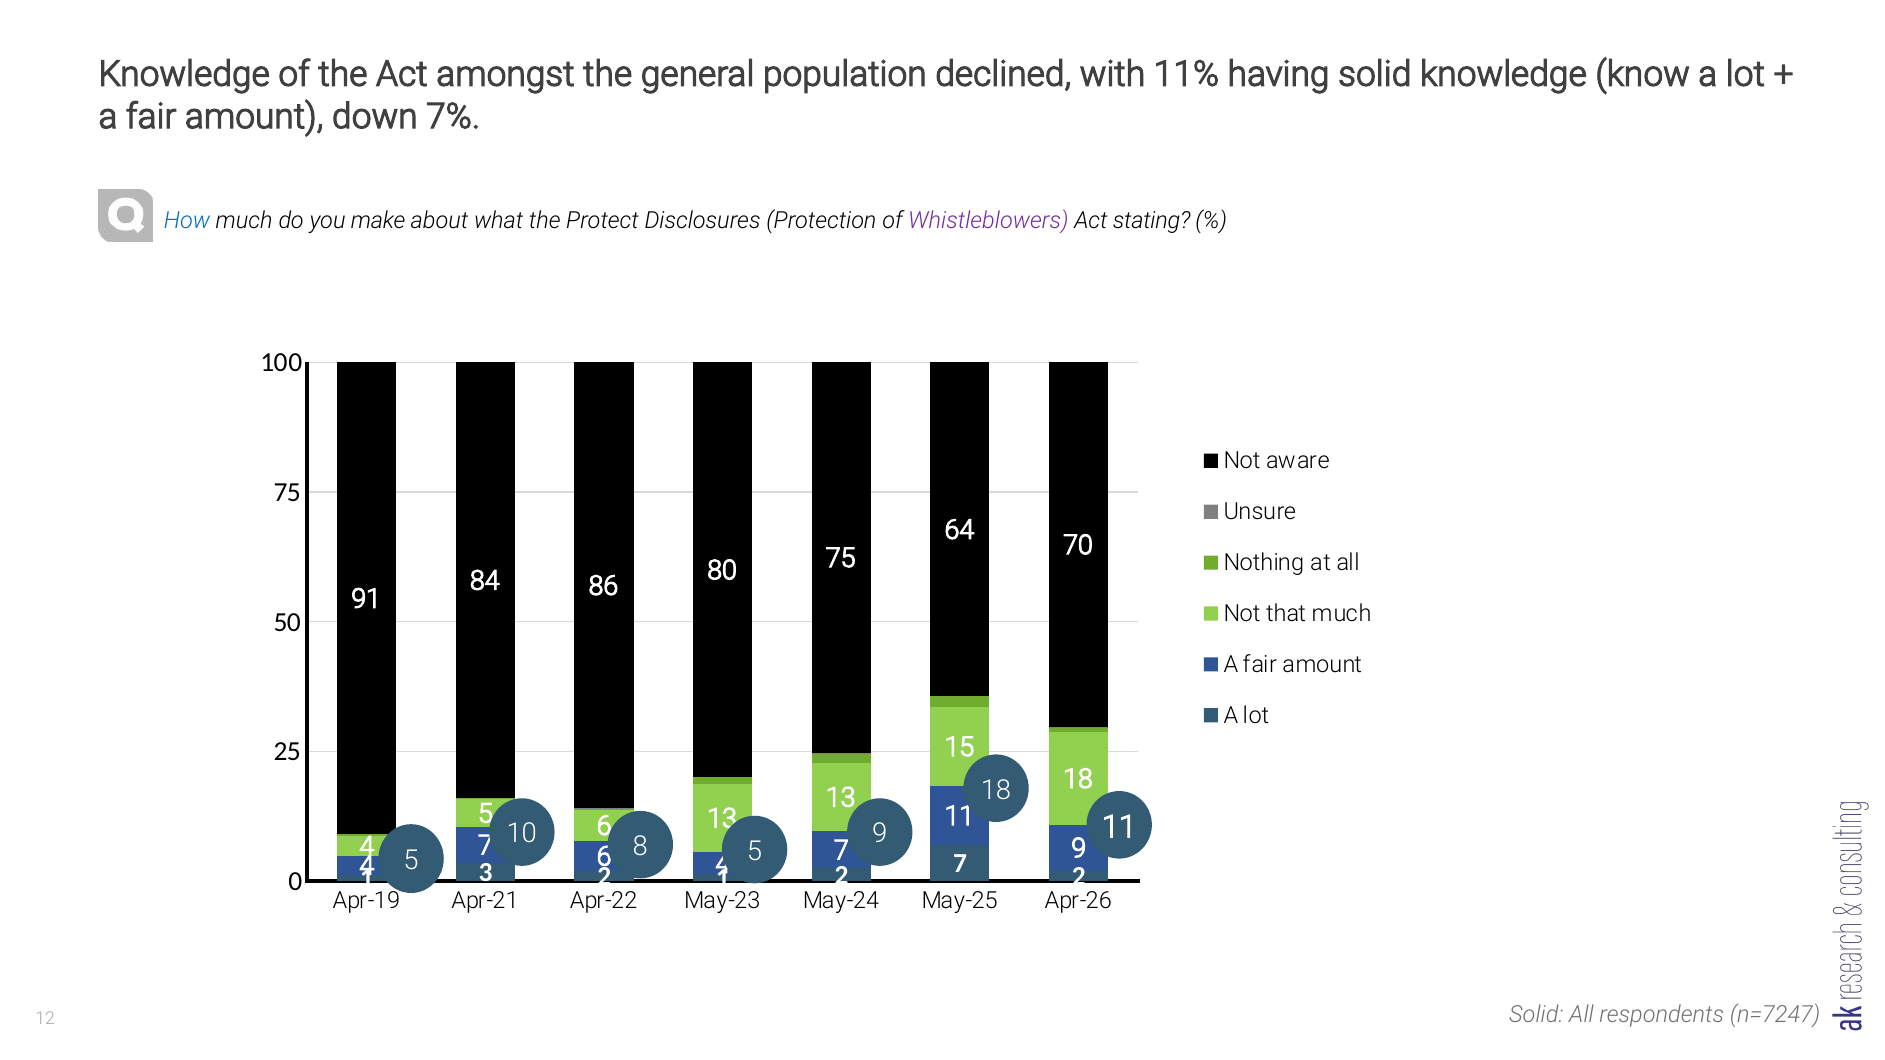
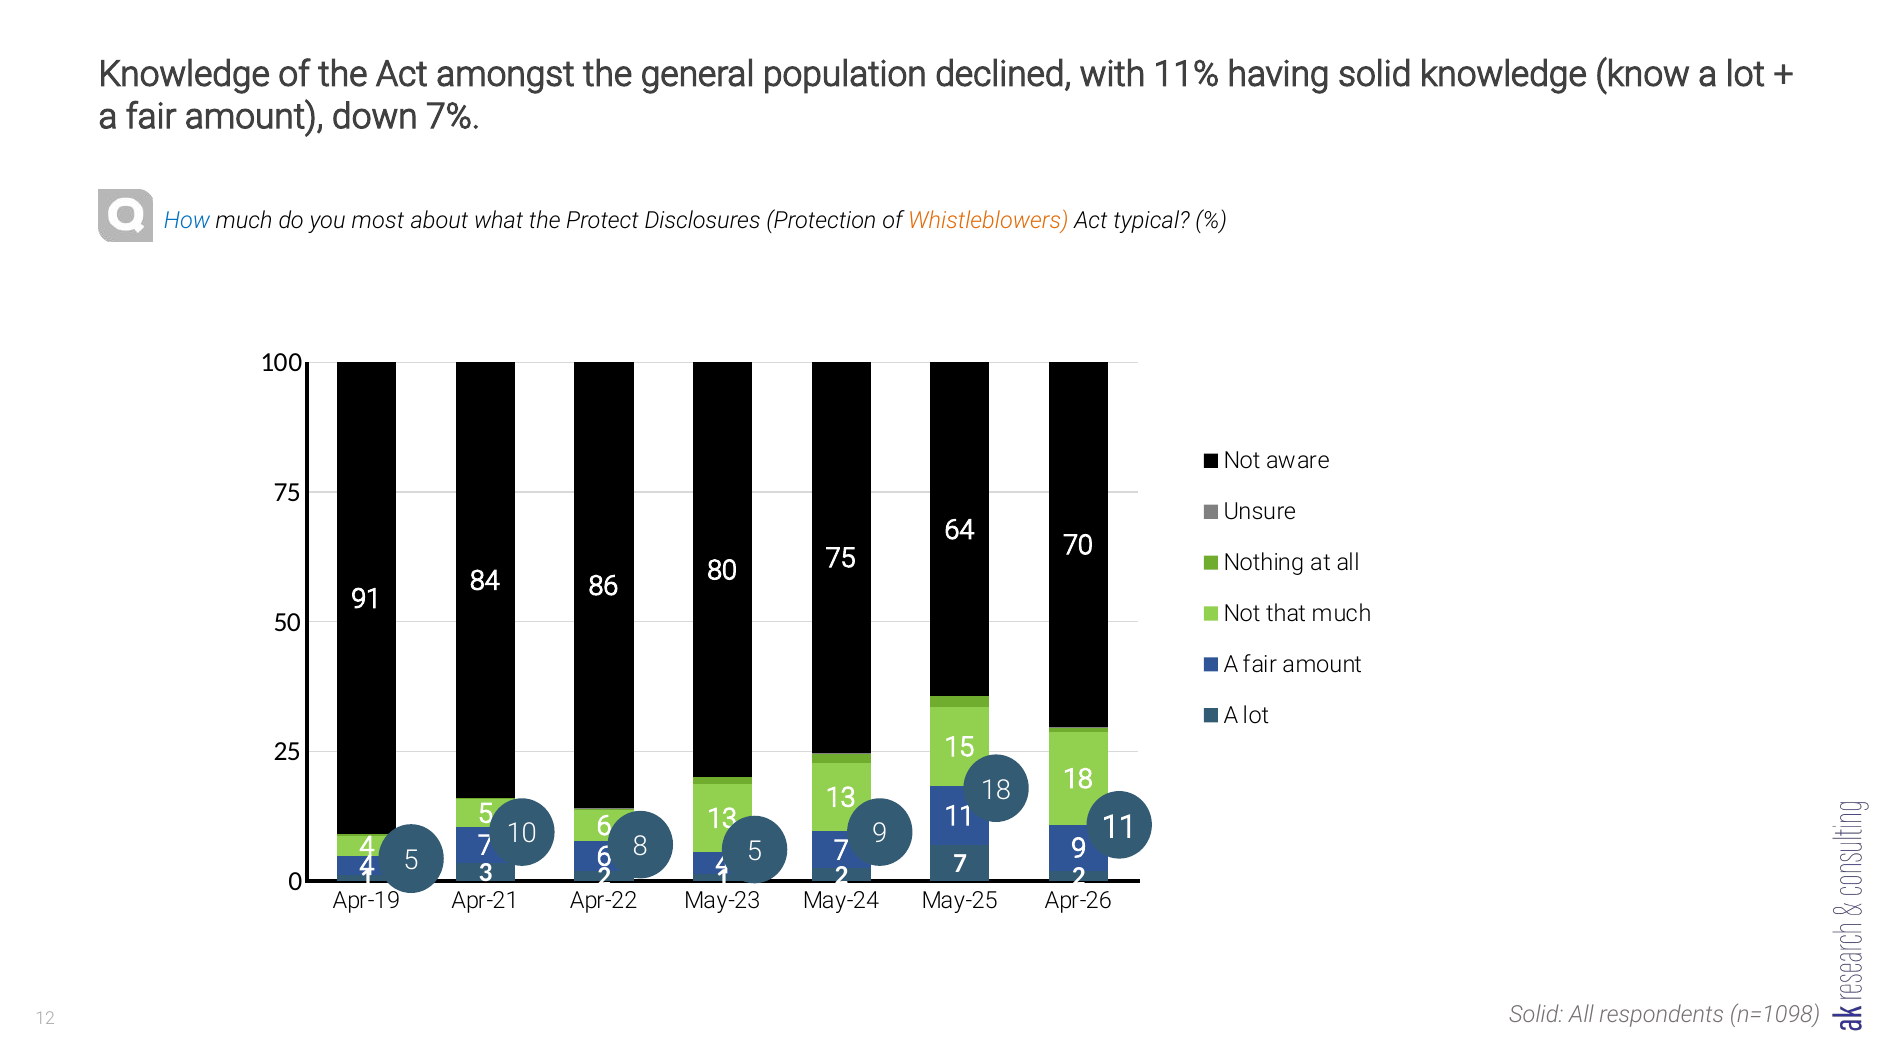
make: make -> most (378, 221)
Whistleblowers colour: purple -> orange (988, 221)
stating: stating -> typical (1151, 221)
n=7247: n=7247 -> n=1098 (1775, 1015)
